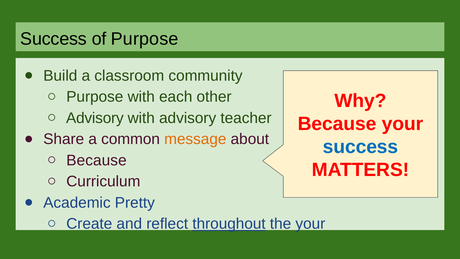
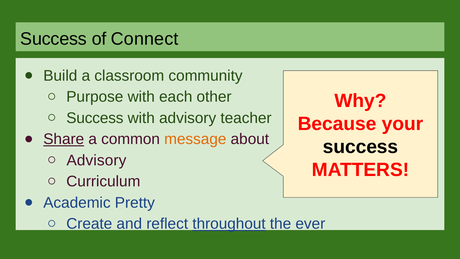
of Purpose: Purpose -> Connect (145, 39)
Advisory: Advisory -> Success (95, 118)
Share underline: none -> present (64, 139)
success colour: blue -> black (361, 147)
Because: Because -> Advisory (96, 160)
the your: your -> ever (310, 224)
